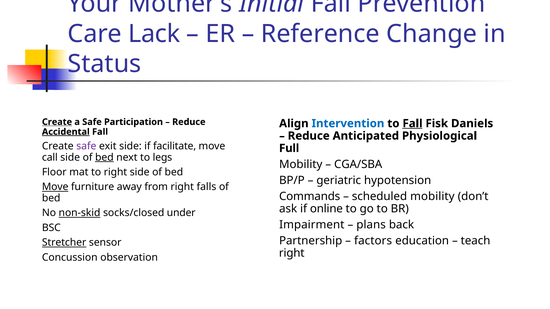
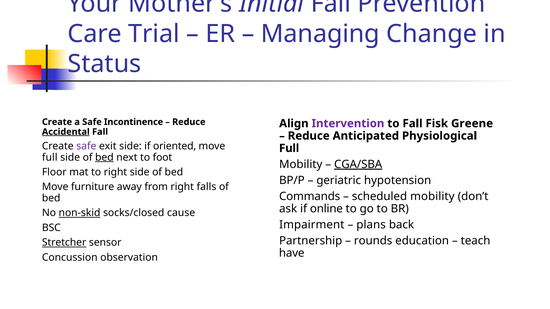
Lack: Lack -> Trial (154, 34)
Reference: Reference -> Managing (320, 34)
Create underline: present -> none (57, 122)
Participation: Participation -> Incontinence (134, 122)
Intervention colour: blue -> purple (348, 124)
Fall underline: present -> none (412, 124)
Daniels: Daniels -> Greene (472, 124)
facilitate: facilitate -> oriented (175, 146)
call: call -> full (50, 157)
legs: legs -> foot (162, 157)
CGA/SBA underline: none -> present (358, 164)
Move underline: present -> none (55, 187)
under: under -> cause (181, 213)
factors: factors -> rounds (373, 241)
right: right -> have (292, 254)
